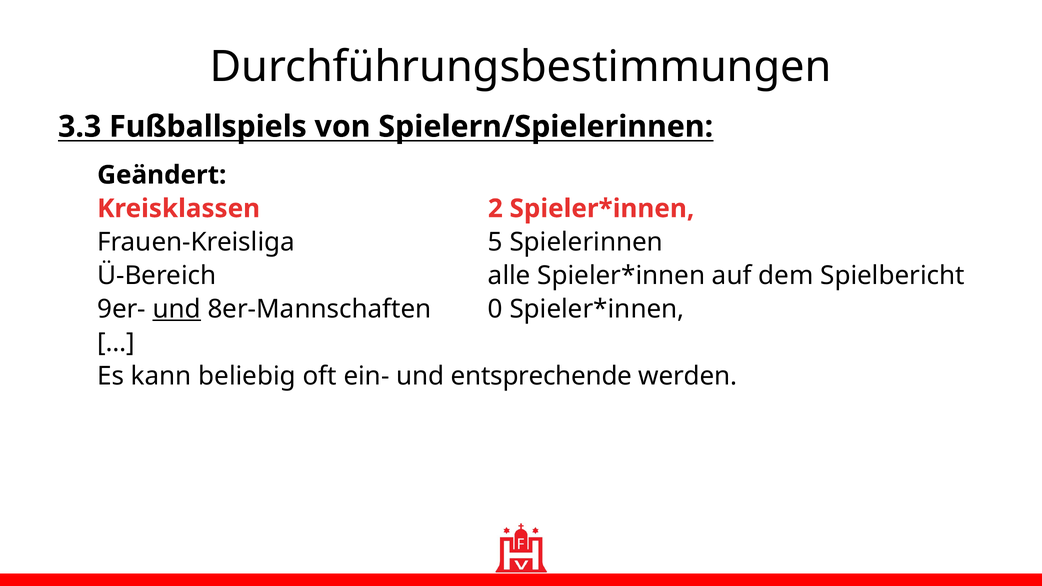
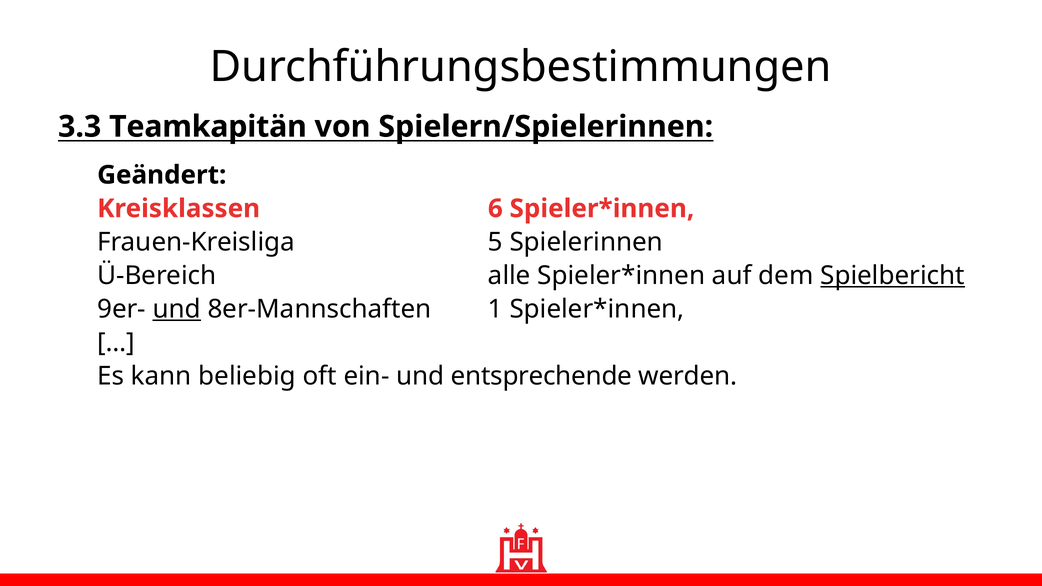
Fußballspiels: Fußballspiels -> Teamkapitän (208, 127)
2: 2 -> 6 (495, 209)
Spielbericht underline: none -> present (893, 276)
0: 0 -> 1 (495, 309)
